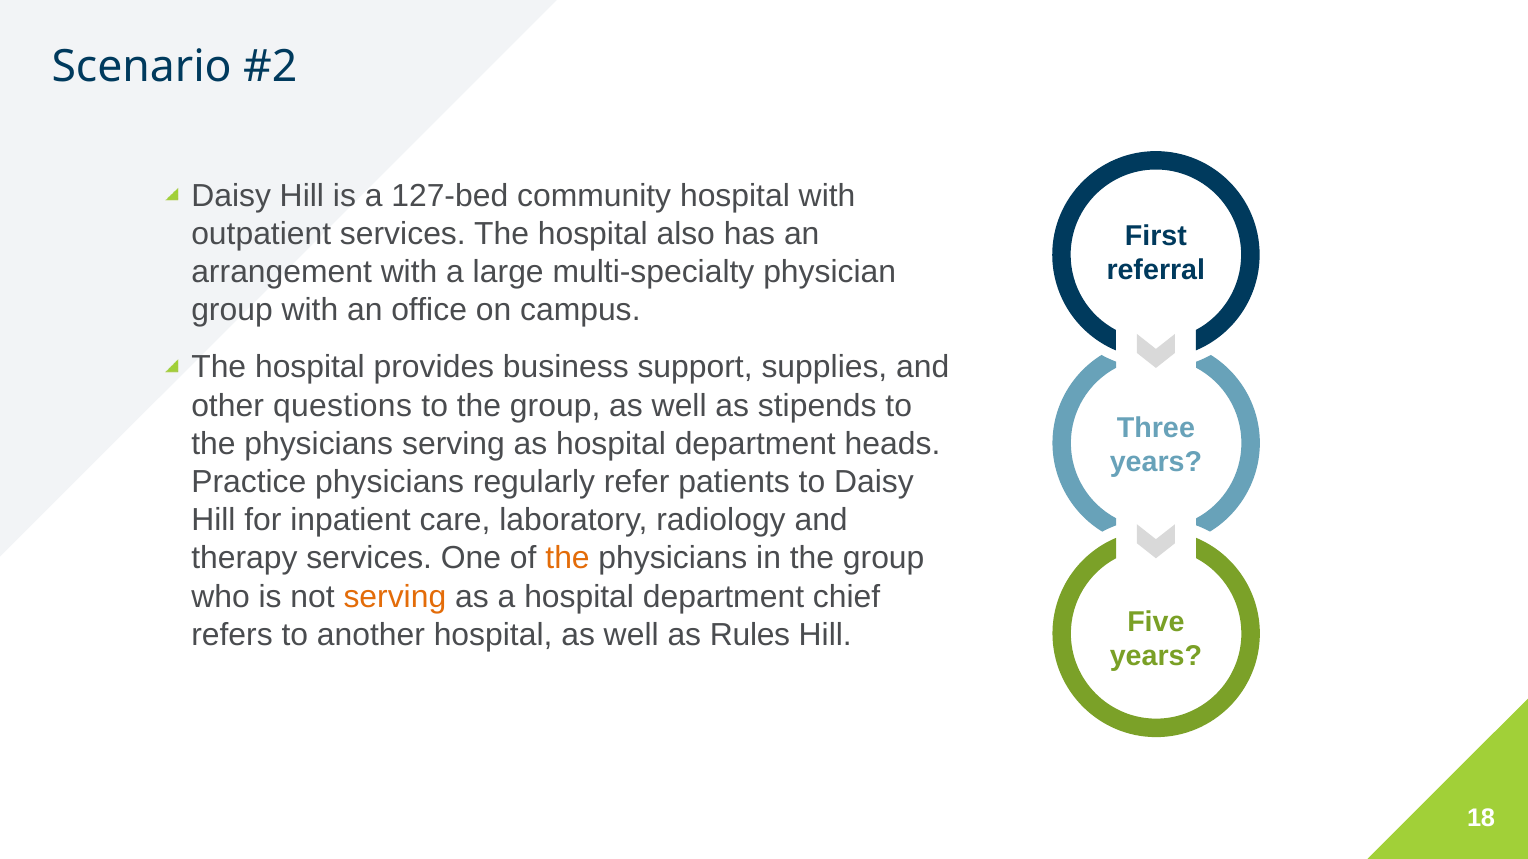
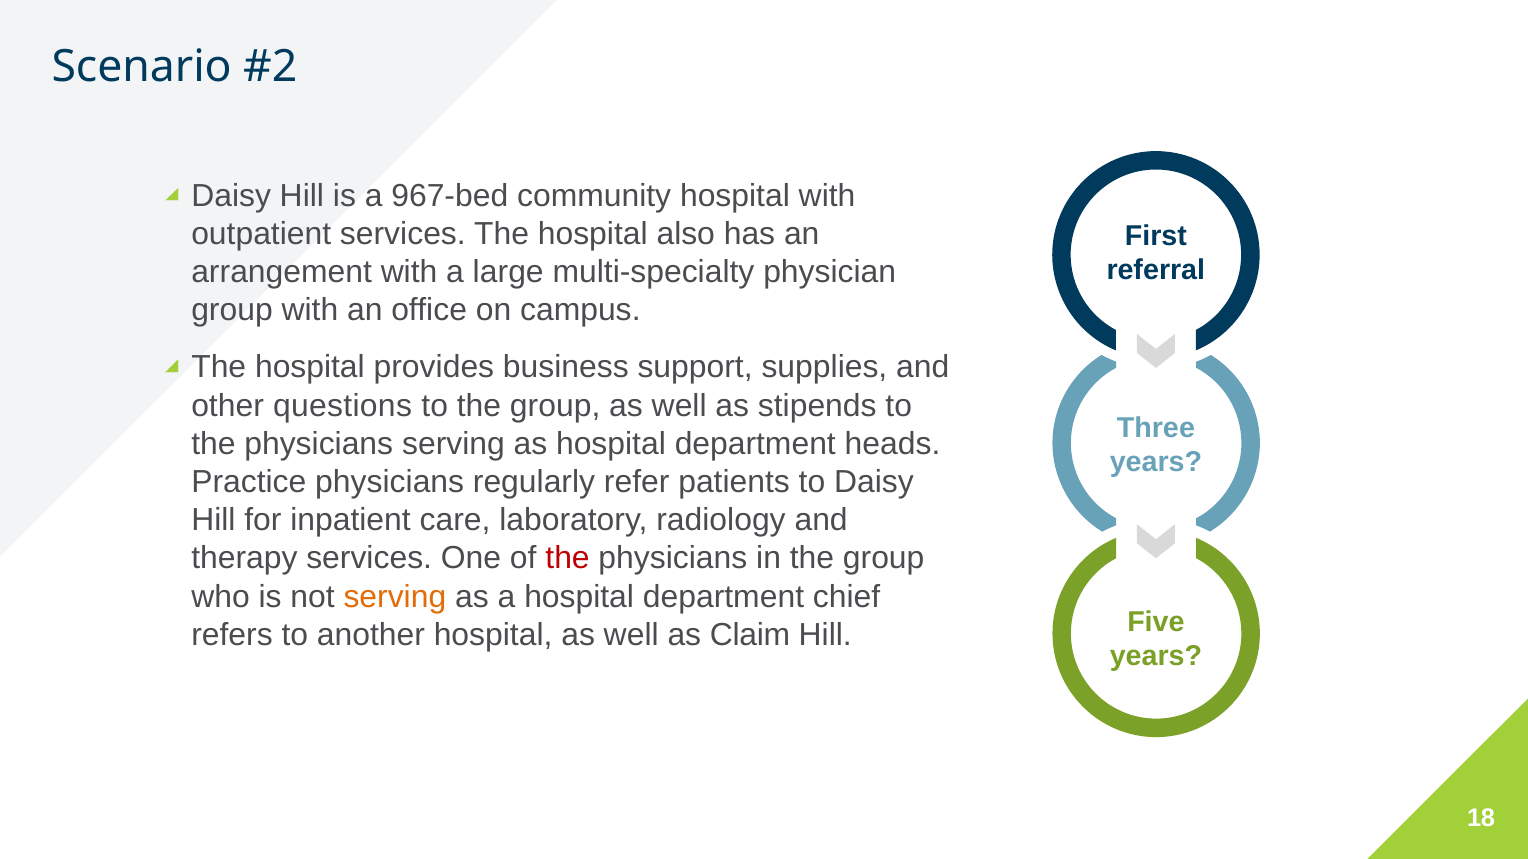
127-bed: 127-bed -> 967-bed (450, 196)
the colour: orange -> red (568, 559)
Rules: Rules -> Claim (750, 635)
